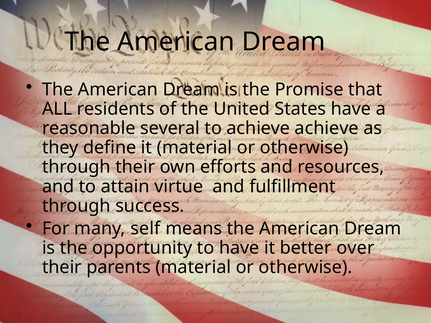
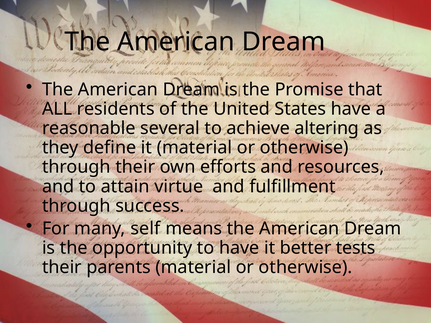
achieve achieve: achieve -> altering (327, 128)
over: over -> tests (356, 248)
